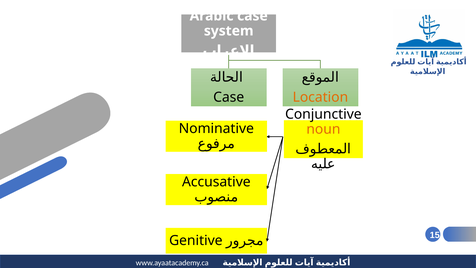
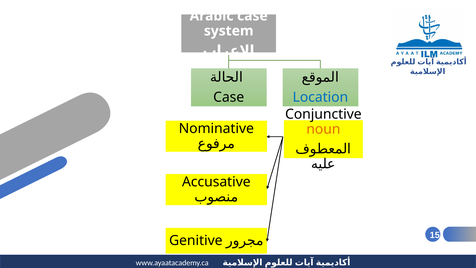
Location colour: orange -> blue (320, 97)
